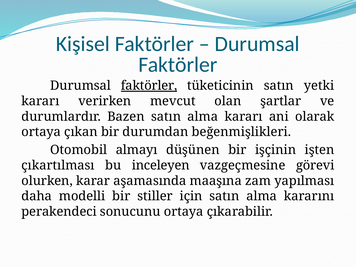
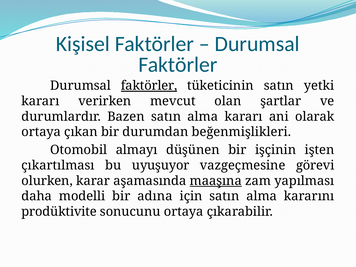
inceleyen: inceleyen -> uyuşuyor (161, 165)
maaşına underline: none -> present (216, 181)
stiller: stiller -> adına (155, 196)
perakendeci: perakendeci -> prodüktivite (59, 212)
